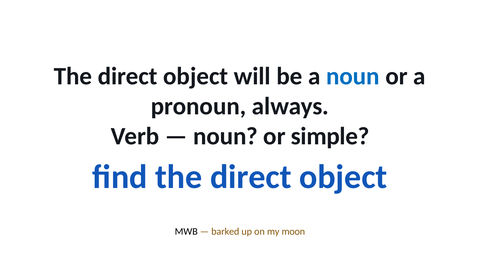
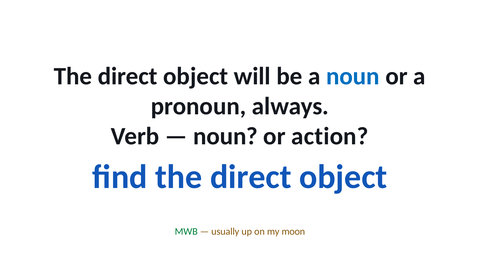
simple: simple -> action (330, 136)
MWB colour: black -> green (186, 232)
barked: barked -> usually (225, 232)
